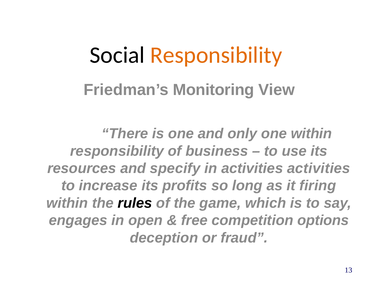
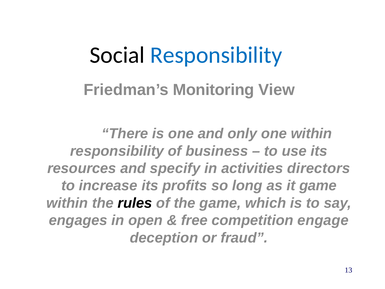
Responsibility colour: orange -> blue (216, 55)
activities activities: activities -> directors (319, 168)
it firing: firing -> game (318, 186)
options: options -> engage (323, 220)
